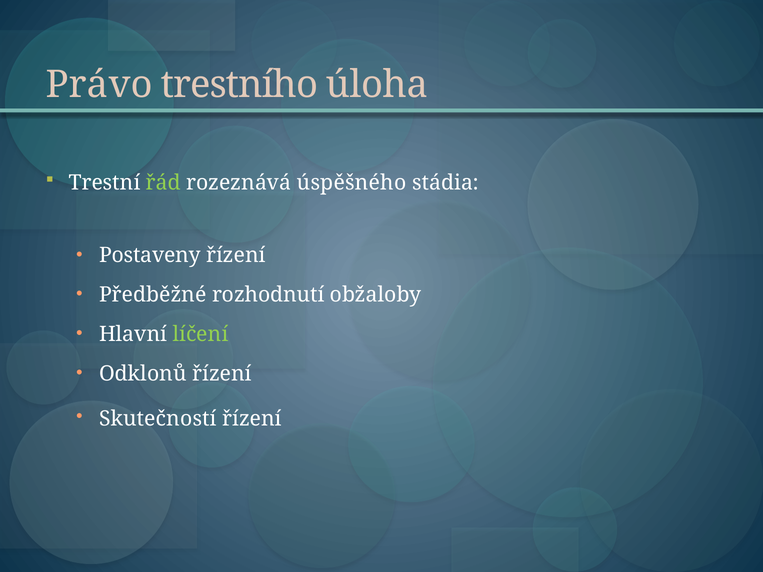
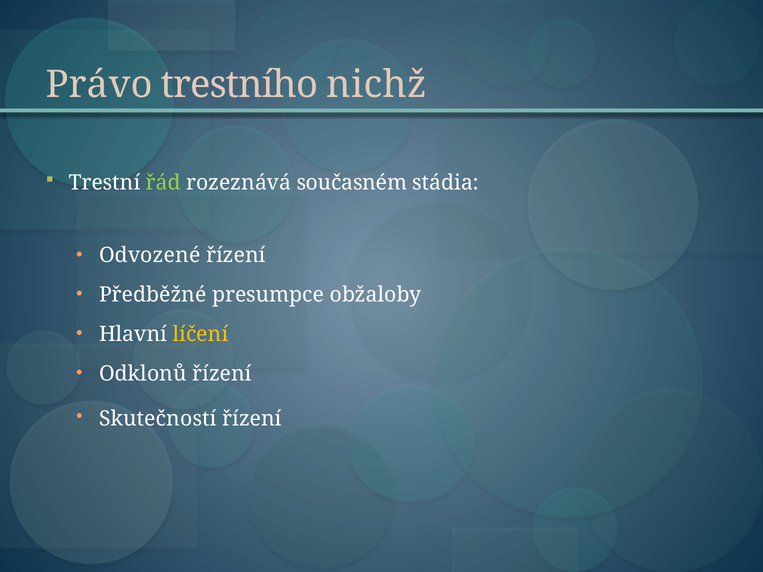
úloha: úloha -> nichž (377, 85)
úspěšného: úspěšného -> současném (352, 183)
Postaveny: Postaveny -> Odvozené (150, 255)
rozhodnutí: rozhodnutí -> presumpce (268, 295)
líčení colour: light green -> yellow (200, 334)
